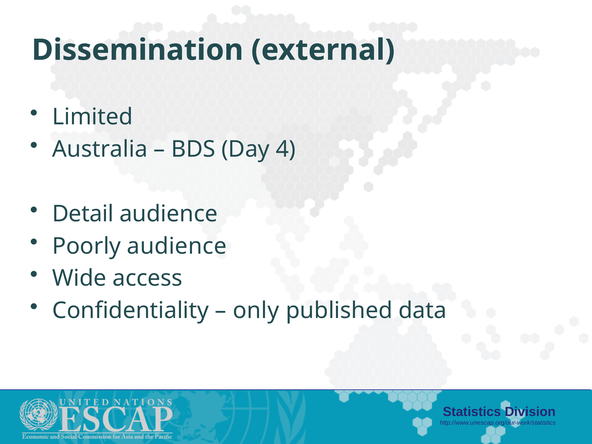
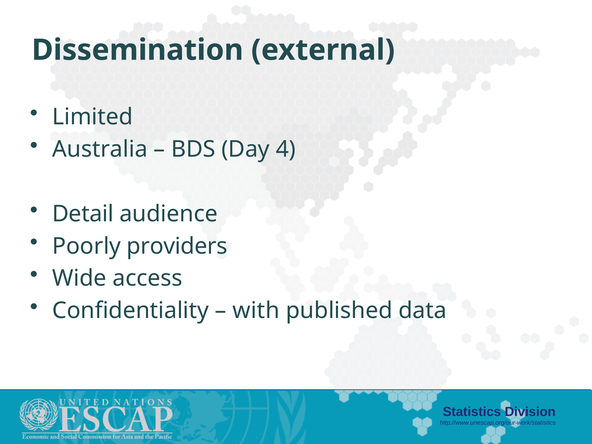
Poorly audience: audience -> providers (177, 246)
only: only -> with (256, 311)
